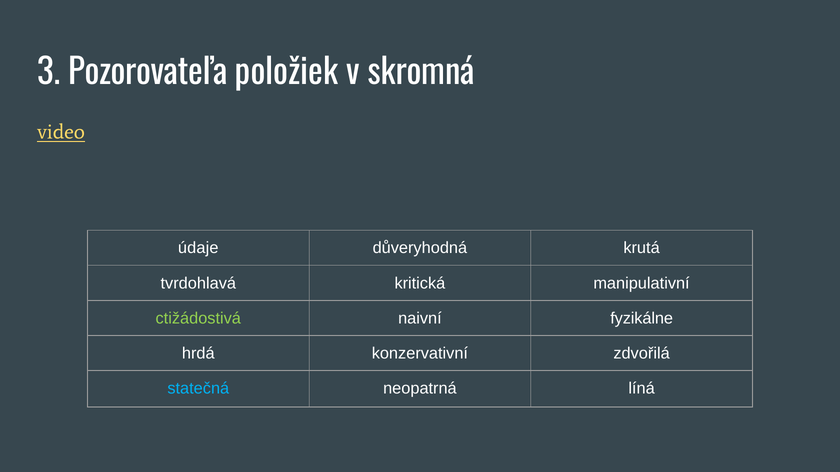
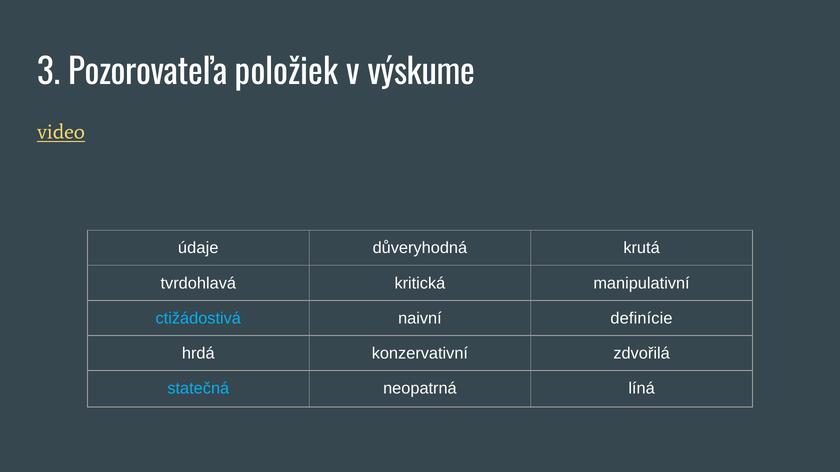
skromná: skromná -> výskume (421, 73)
ctižádostivá colour: light green -> light blue (198, 319)
fyzikálne: fyzikálne -> definície (642, 319)
